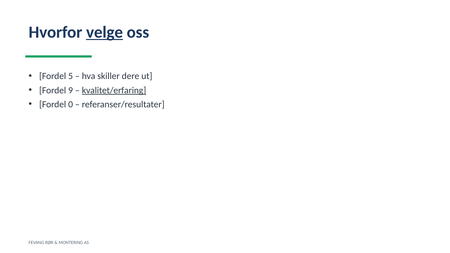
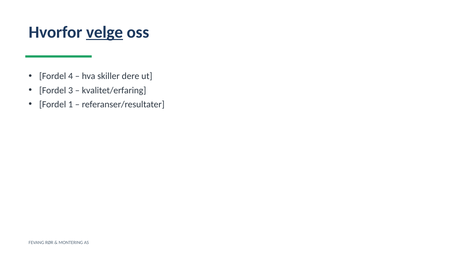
5: 5 -> 4 (71, 76)
9: 9 -> 3 (71, 90)
kvalitet/erfaring underline: present -> none (114, 90)
0: 0 -> 1 (71, 104)
